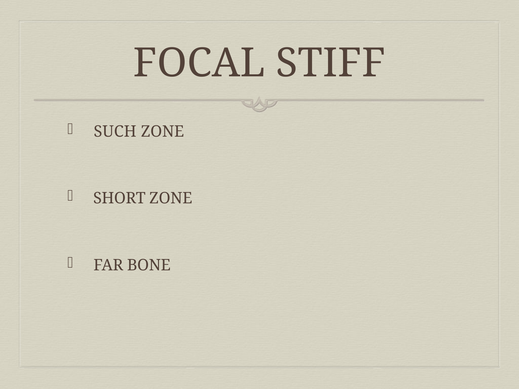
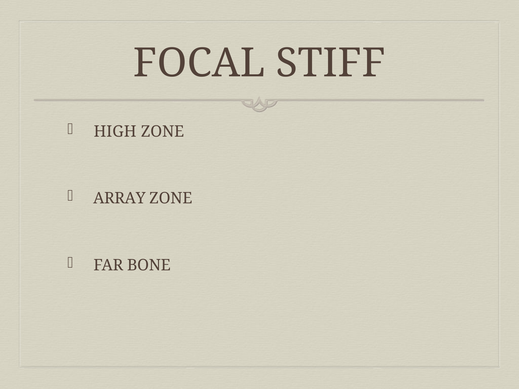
SUCH: SUCH -> HIGH (115, 132)
SHORT: SHORT -> ARRAY (119, 198)
